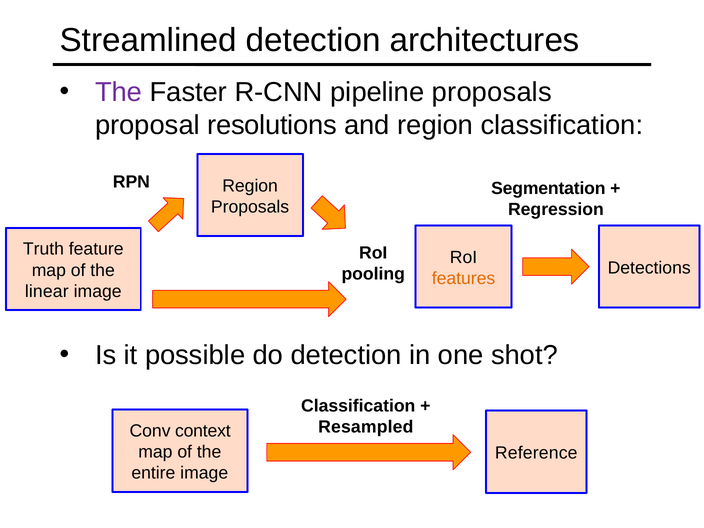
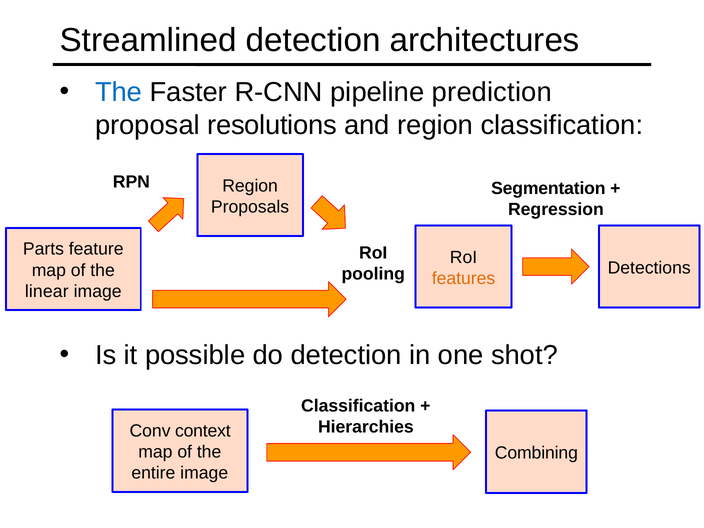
The colour: purple -> blue (119, 92)
pipeline proposals: proposals -> prediction (492, 92)
Truth: Truth -> Parts (43, 249)
Resampled: Resampled -> Hierarchies (366, 427)
Reference: Reference -> Combining (536, 453)
